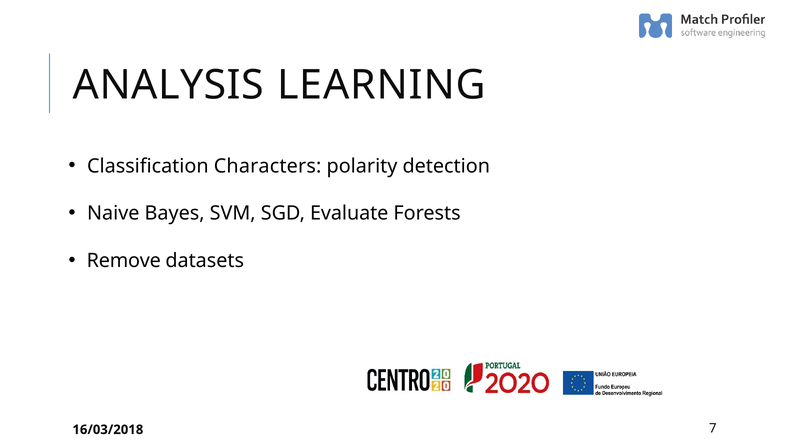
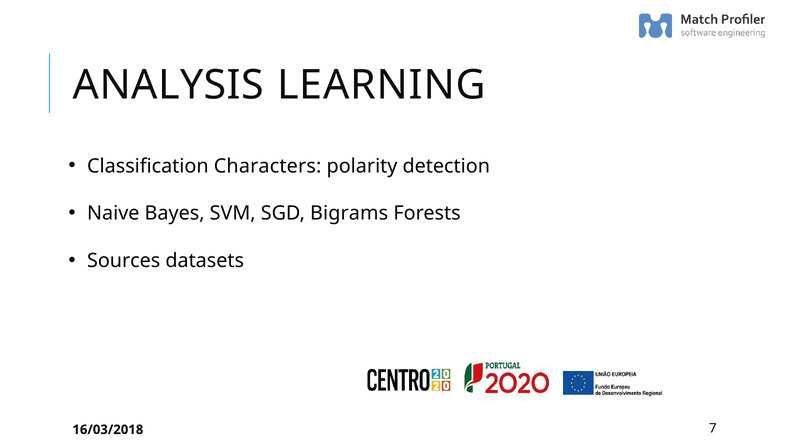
Evaluate: Evaluate -> Bigrams (349, 213)
Remove: Remove -> Sources (124, 261)
